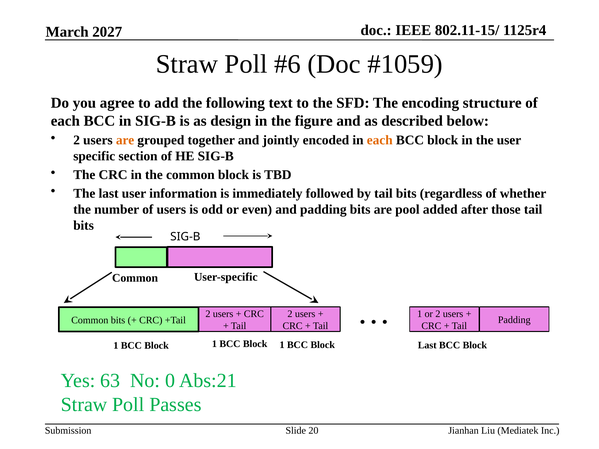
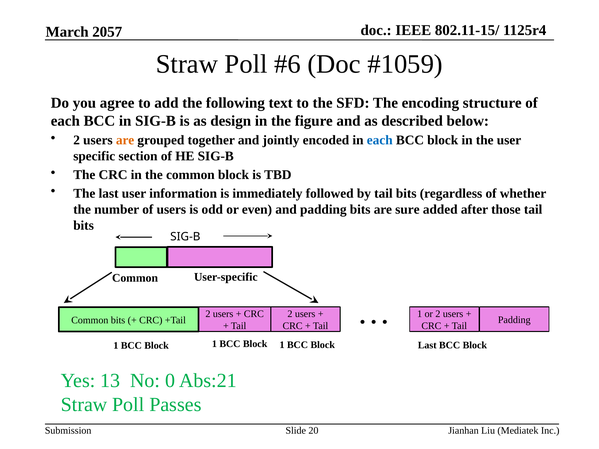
2027: 2027 -> 2057 (107, 32)
each colour: orange -> blue (380, 140)
pool: pool -> sure (407, 210)
63: 63 -> 13 (110, 381)
